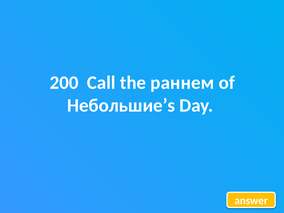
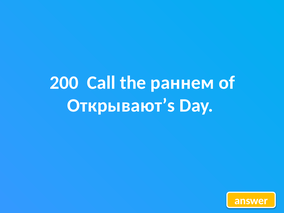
Небольшие’s: Небольшие’s -> Открывают’s (121, 105)
